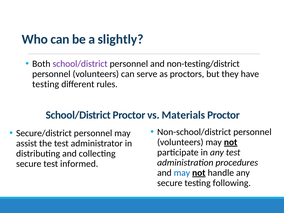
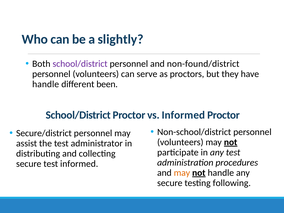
non-testing/district: non-testing/district -> non-found/district (203, 64)
testing: testing -> handle (46, 84)
rules: rules -> been (107, 84)
vs Materials: Materials -> Informed (183, 115)
may colour: blue -> orange (182, 173)
